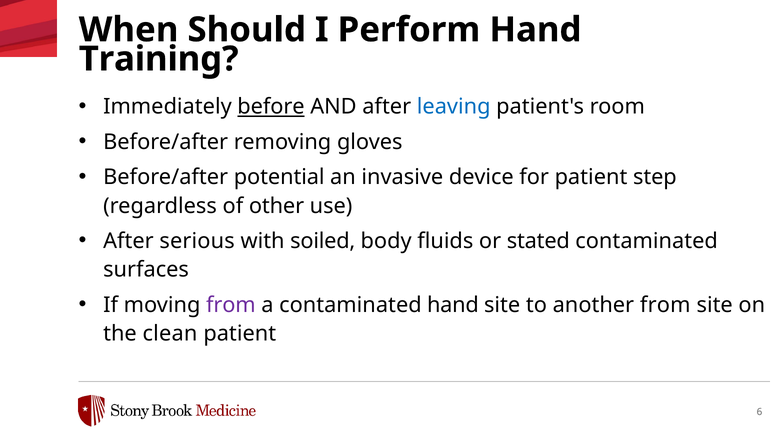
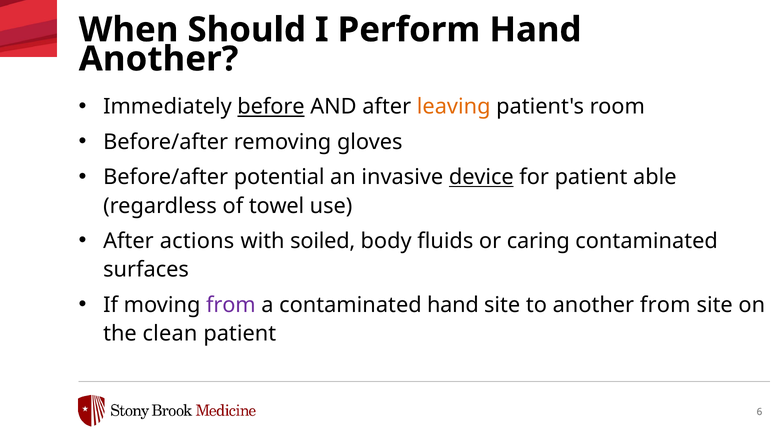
Training: Training -> Another (159, 59)
leaving colour: blue -> orange (454, 107)
device underline: none -> present (481, 177)
step: step -> able (655, 177)
other: other -> towel (277, 206)
serious: serious -> actions (197, 241)
stated: stated -> caring (538, 241)
